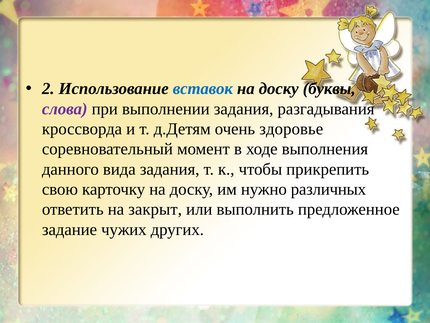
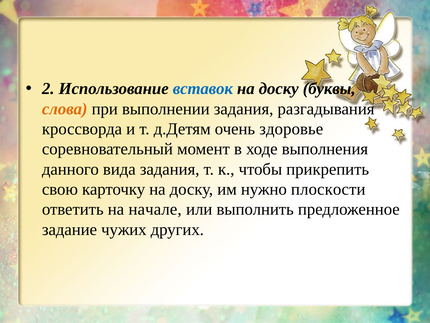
слова colour: purple -> orange (65, 109)
различных: различных -> плоскости (328, 189)
закрыт: закрыт -> начале (155, 209)
